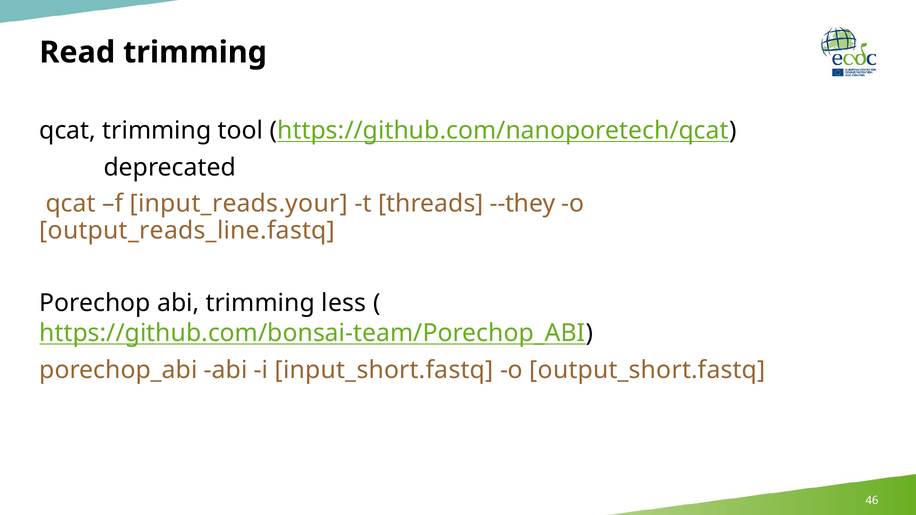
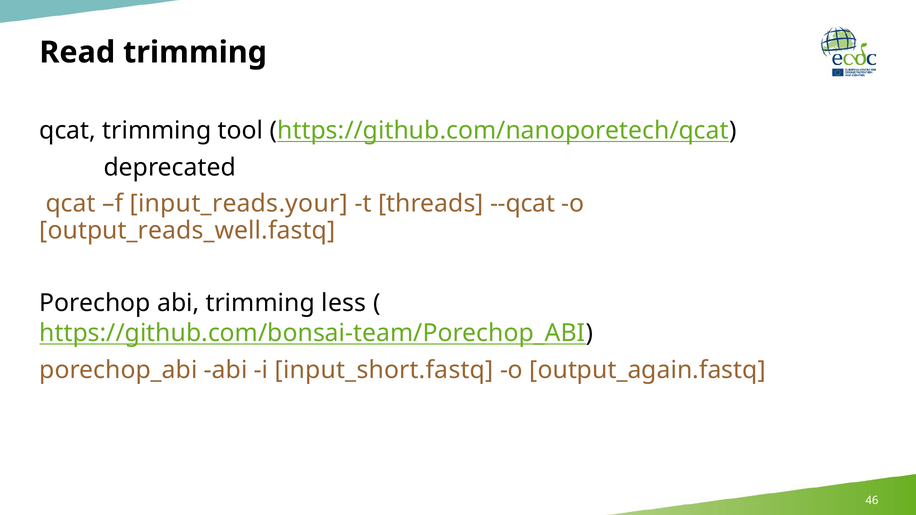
--they: --they -> --qcat (523, 204)
output_reads_line.fastq: output_reads_line.fastq -> output_reads_well.fastq (187, 231)
output_short.fastq: output_short.fastq -> output_again.fastq (648, 370)
